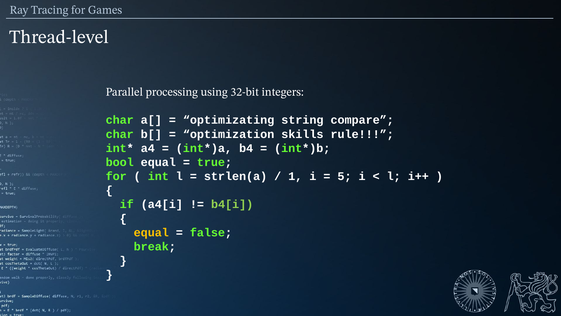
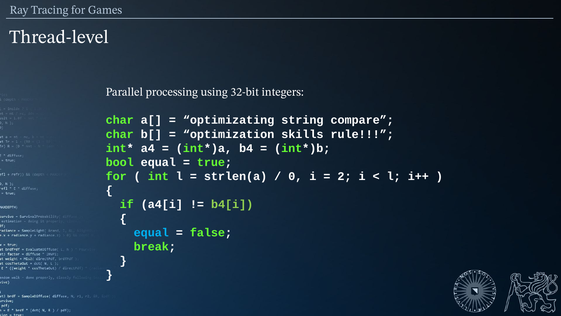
1: 1 -> 0 (295, 176)
5: 5 -> 2 (345, 176)
equal colour: yellow -> light blue (151, 232)
